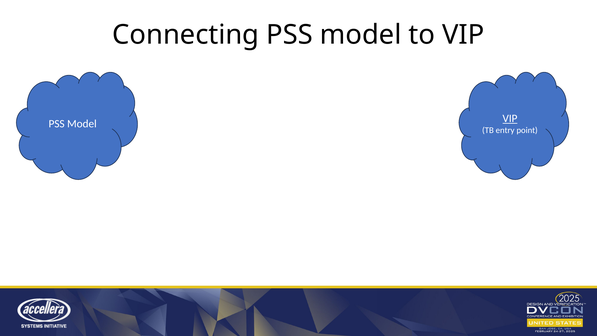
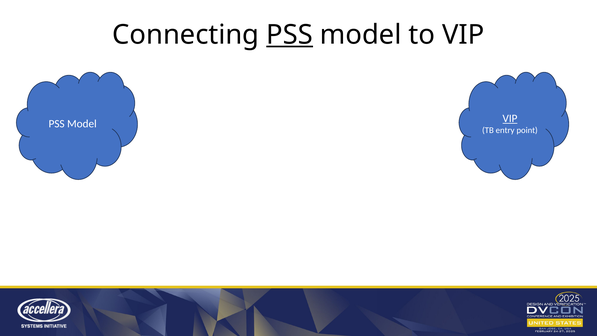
PSS underline: none -> present (290, 35)
